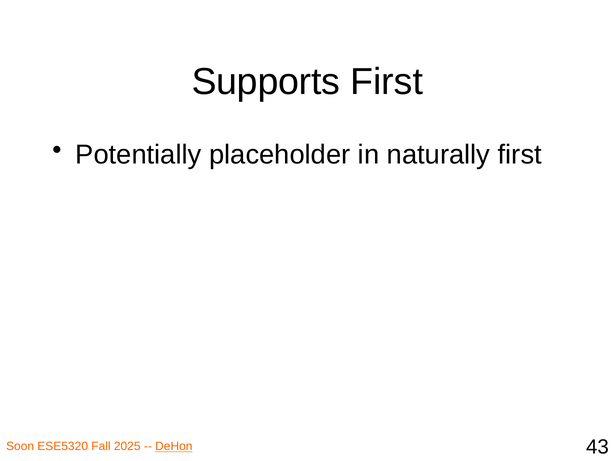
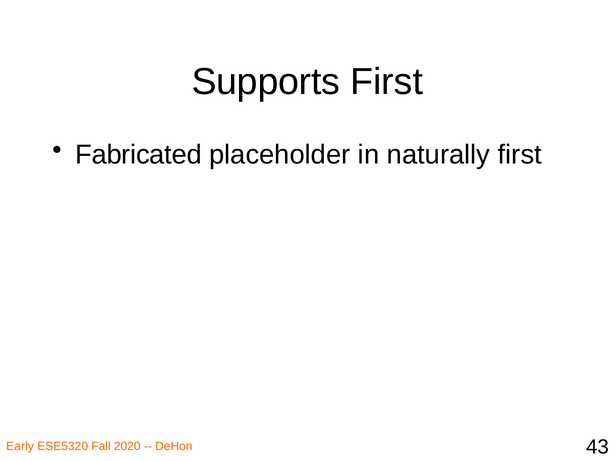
Potentially: Potentially -> Fabricated (139, 155)
Soon: Soon -> Early (20, 447)
2025: 2025 -> 2020 (127, 447)
DeHon underline: present -> none (174, 447)
